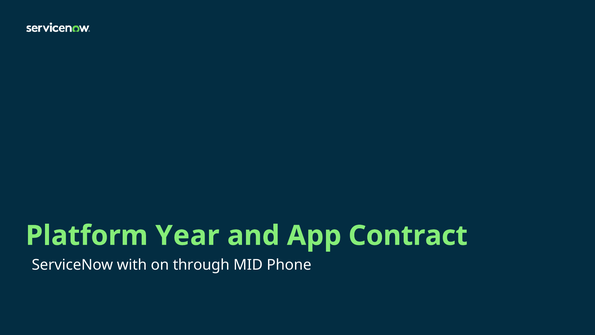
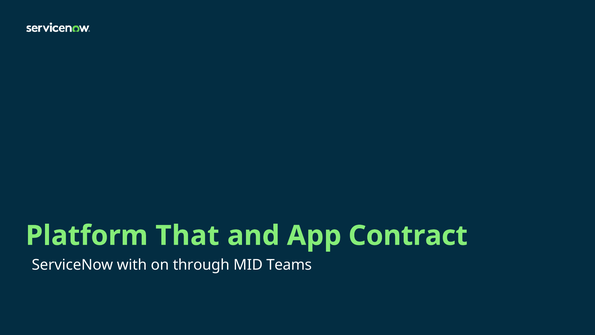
Year: Year -> That (187, 236)
Phone: Phone -> Teams (289, 265)
